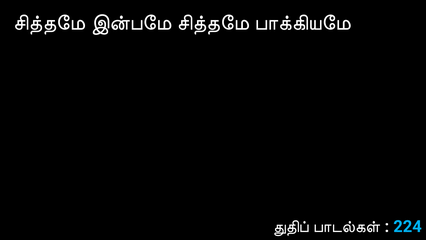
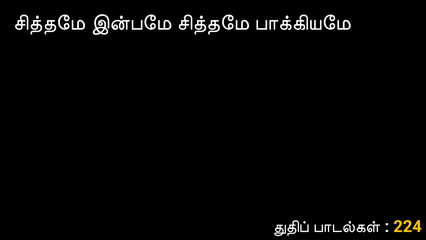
224 colour: light blue -> yellow (408, 226)
